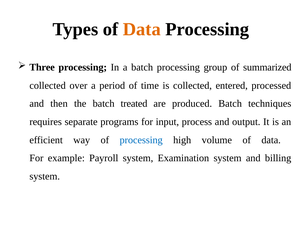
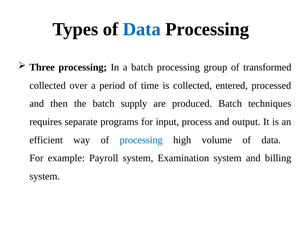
Data colour: orange -> blue (142, 29)
summarized: summarized -> transformed (267, 67)
treated: treated -> supply (134, 103)
